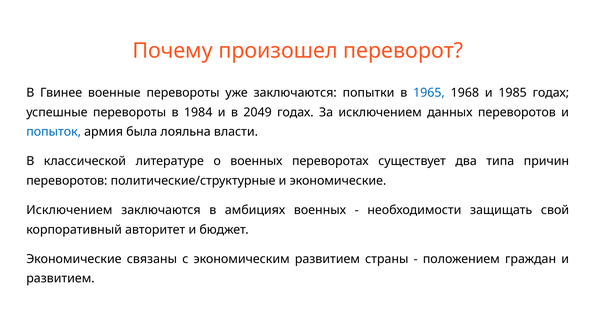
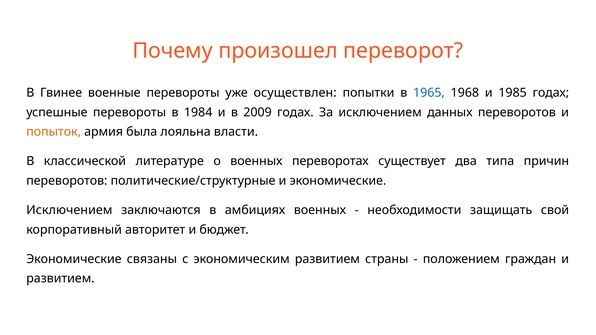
уже заключаются: заключаются -> осуществлен (295, 93)
2049: 2049 -> 2009 (258, 112)
попыток colour: blue -> orange (54, 132)
